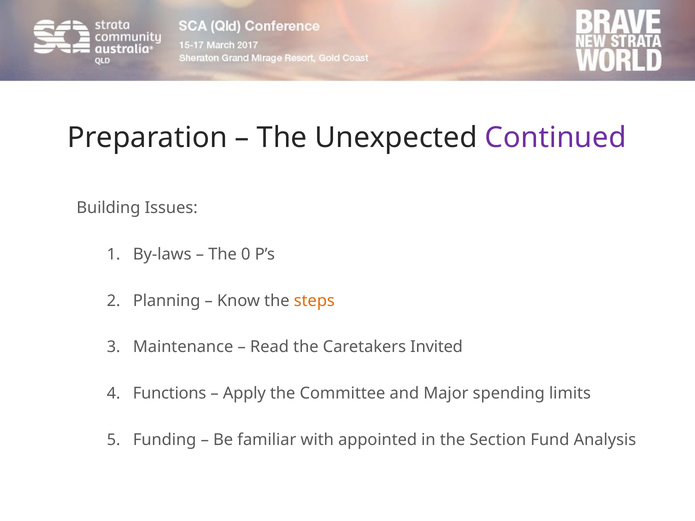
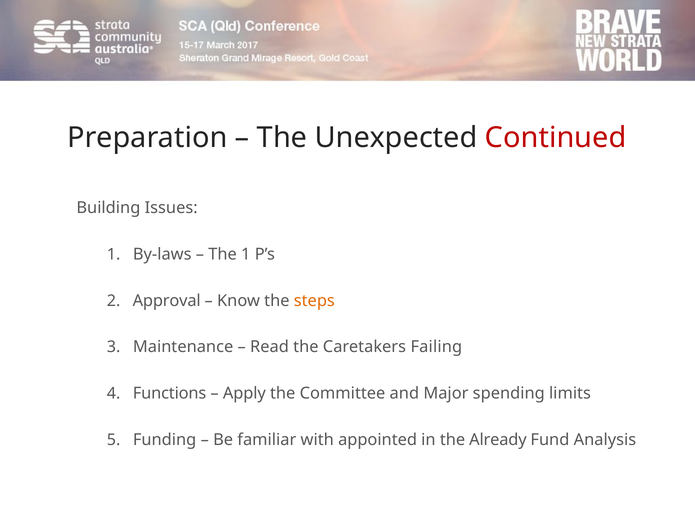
Continued colour: purple -> red (556, 138)
The 0: 0 -> 1 (246, 254)
Planning: Planning -> Approval (167, 301)
Invited: Invited -> Failing (436, 347)
Section: Section -> Already (498, 440)
